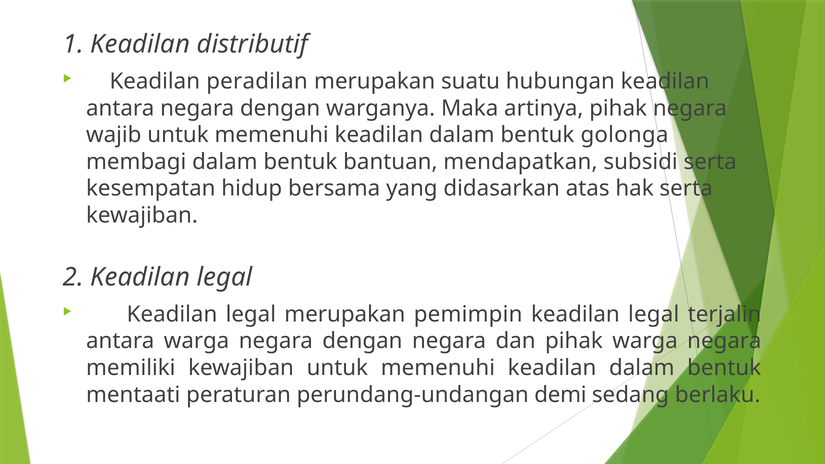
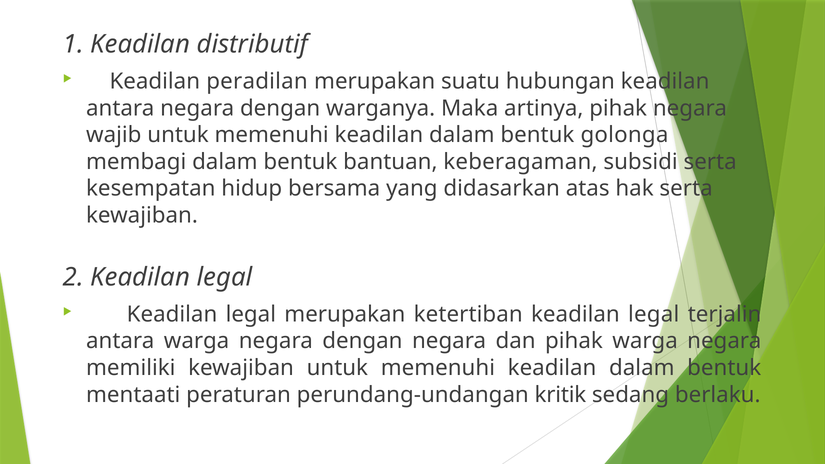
mendapatkan: mendapatkan -> keberagaman (520, 162)
pemimpin: pemimpin -> ketertiban (468, 314)
demi: demi -> kritik (560, 395)
